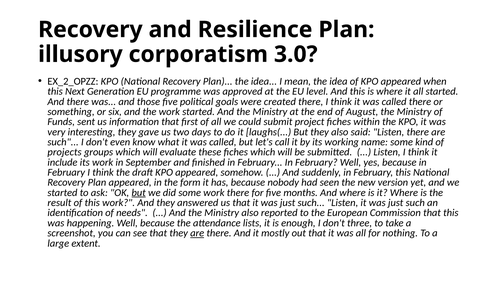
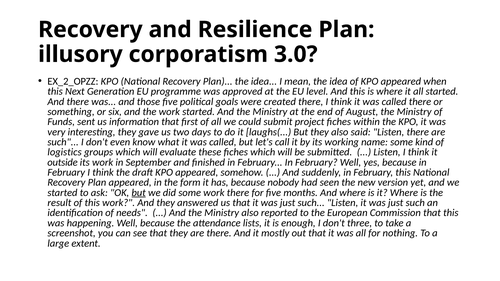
projects: projects -> logistics (65, 152)
include: include -> outside (63, 162)
are underline: present -> none (197, 233)
